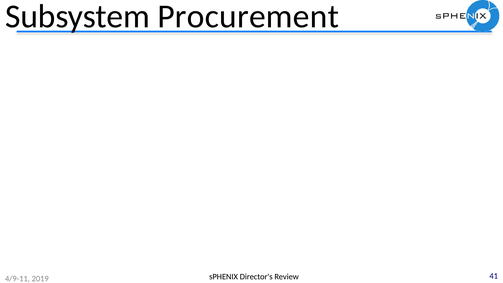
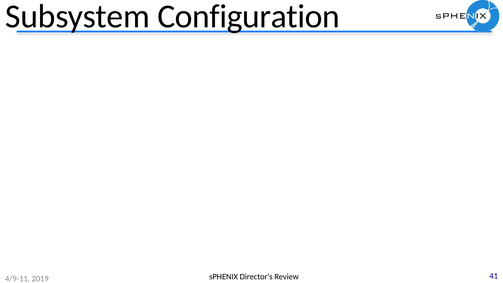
Procurement: Procurement -> Configuration (248, 16)
